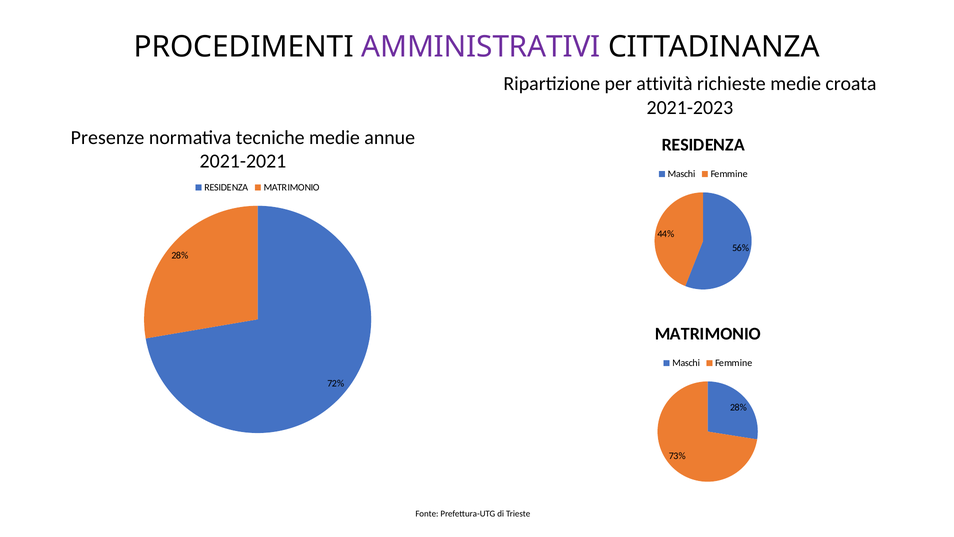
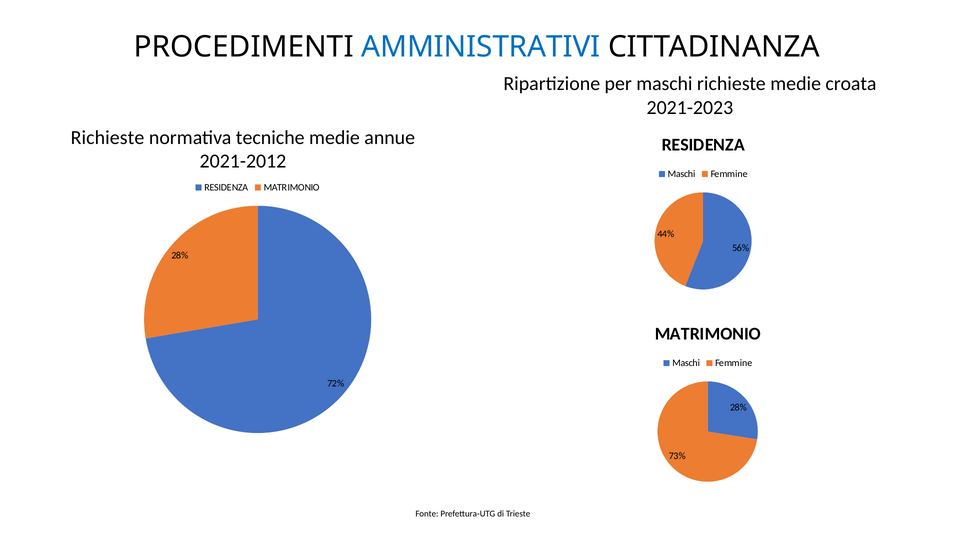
AMMINISTRATIVI colour: purple -> blue (481, 47)
per attività: attività -> maschi (664, 84)
Presenze: Presenze -> Richieste (107, 137)
2021-2021: 2021-2021 -> 2021-2012 (243, 161)
